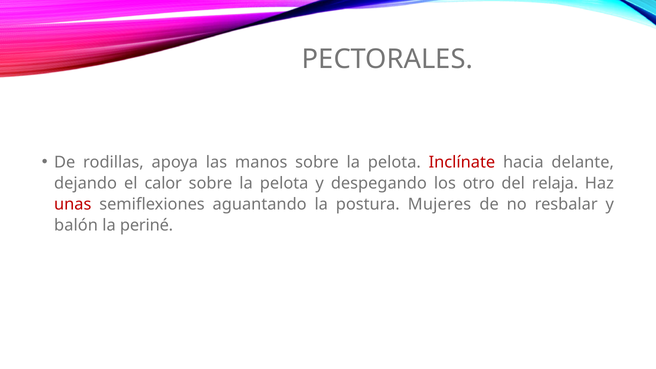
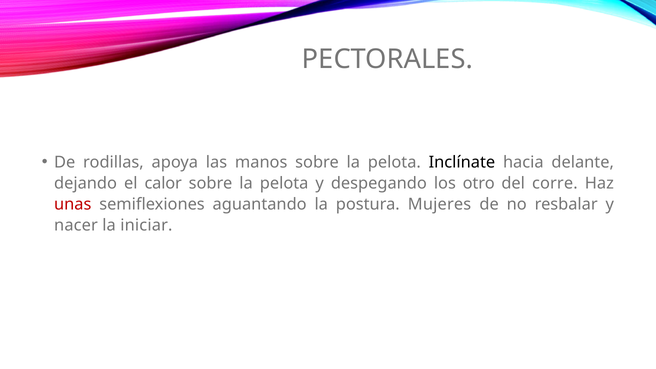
Inclínate colour: red -> black (462, 162)
relaja: relaja -> corre (555, 183)
balón: balón -> nacer (76, 226)
periné: periné -> iniciar (146, 226)
